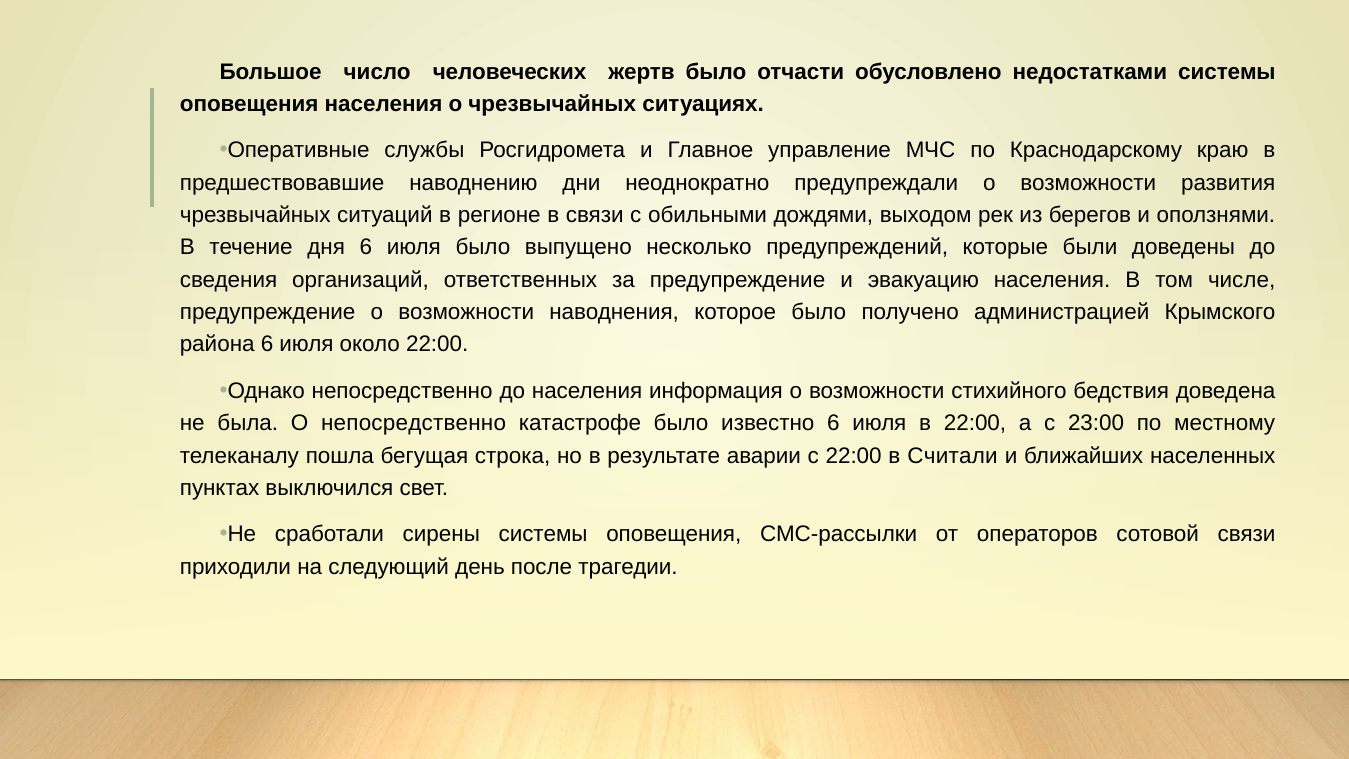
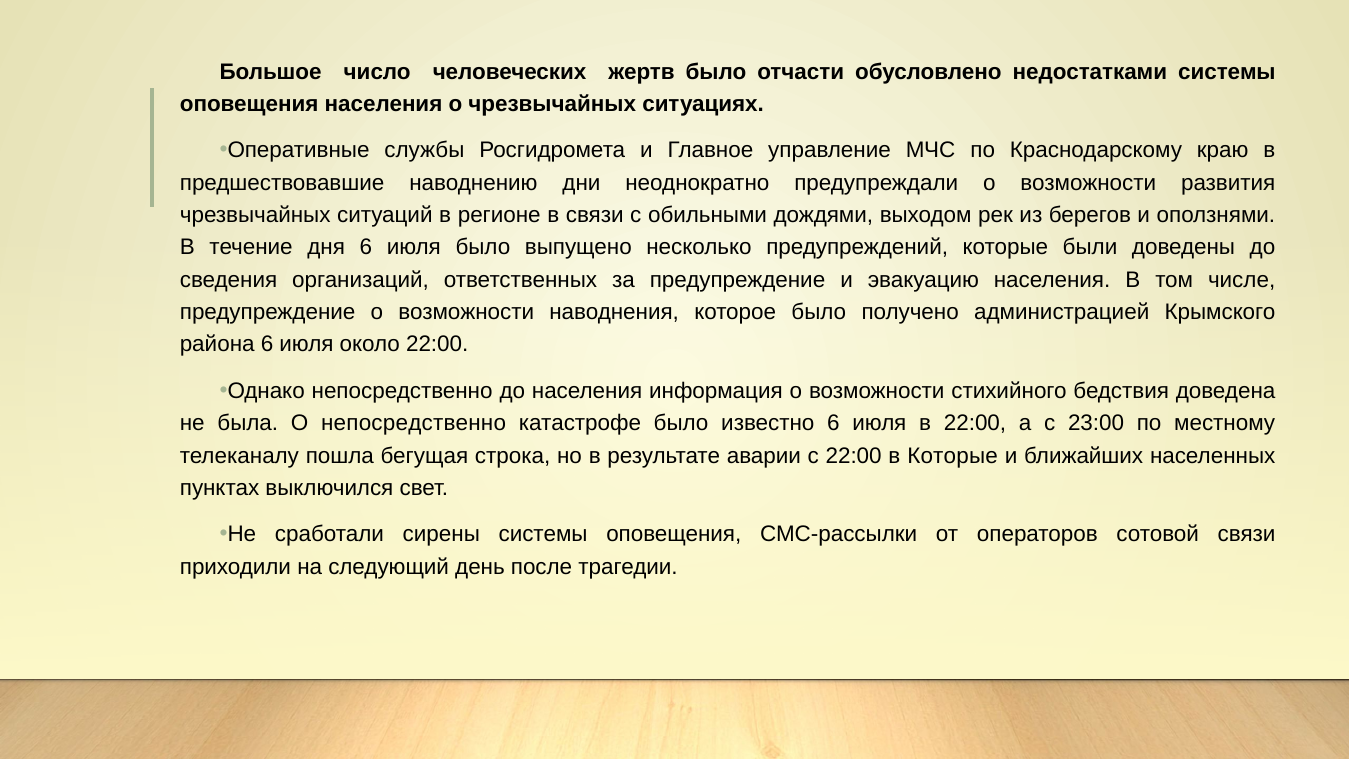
в Считали: Считали -> Которые (953, 456)
